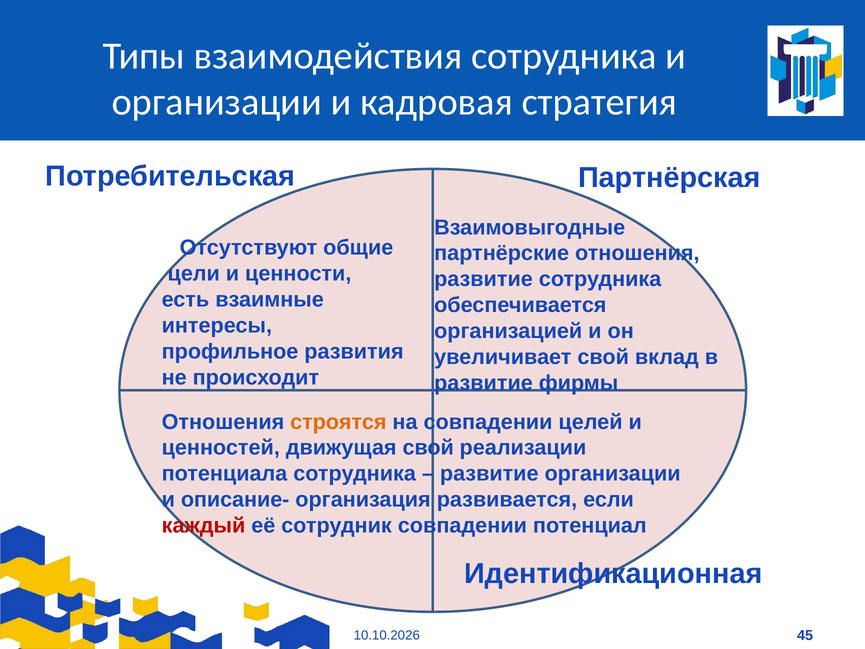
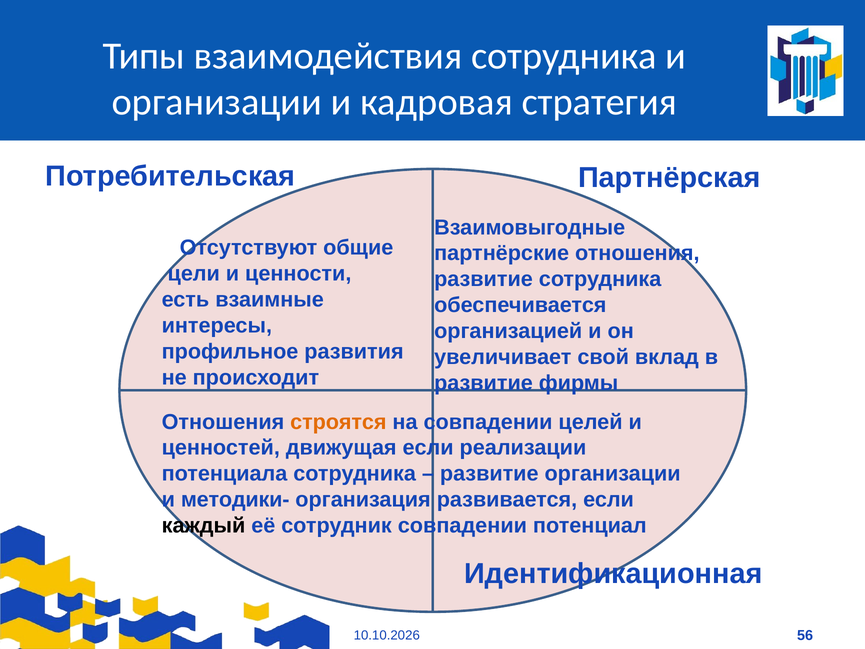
движущая свой: свой -> если (428, 448)
описание-: описание- -> методики- (235, 500)
каждый colour: red -> black (203, 526)
45: 45 -> 56 (805, 635)
